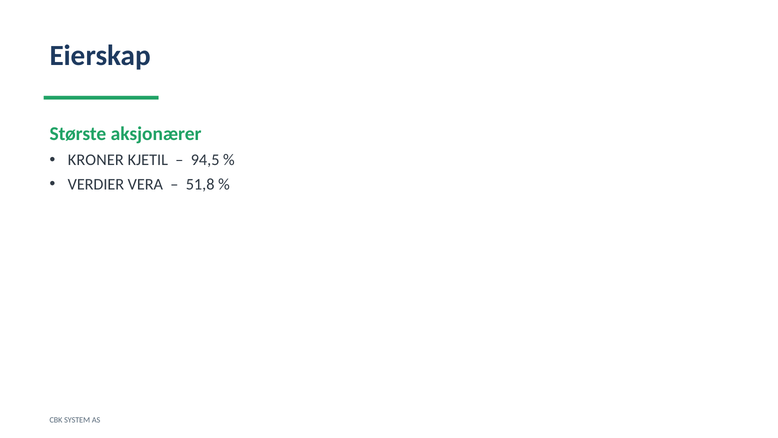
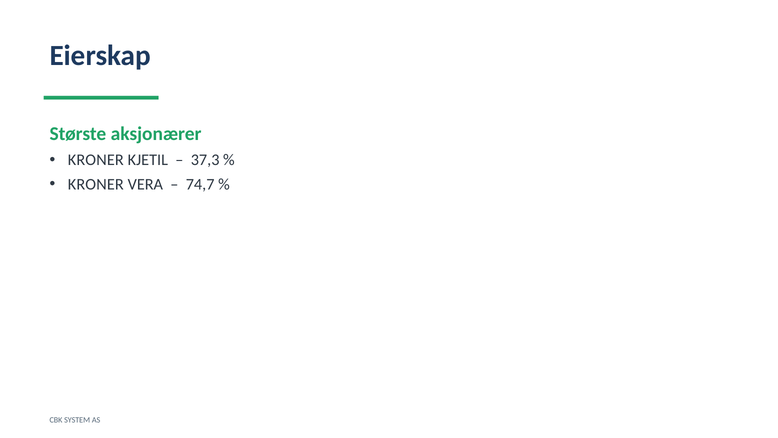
94,5: 94,5 -> 37,3 (205, 160)
VERDIER: VERDIER -> KRONER (96, 184)
51,8: 51,8 -> 74,7 (200, 184)
